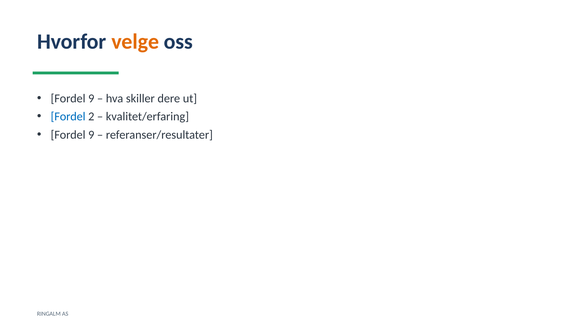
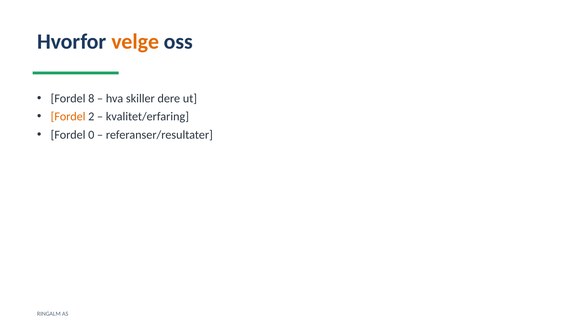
9: 9 -> 8 (91, 99)
Fordel colour: blue -> orange (68, 117)
9: 9 -> 0 (91, 135)
